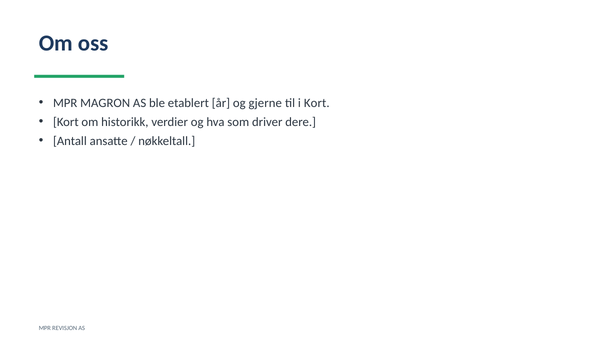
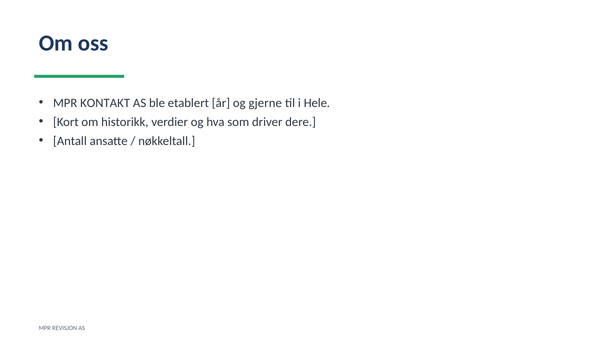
MAGRON: MAGRON -> KONTAKT (105, 103)
i Kort: Kort -> Hele (317, 103)
